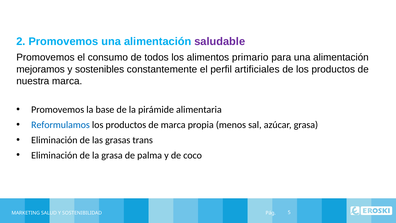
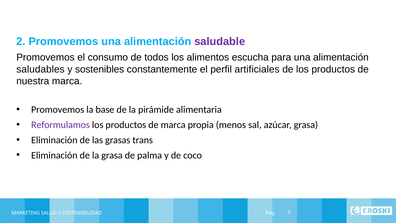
primario: primario -> escucha (250, 57)
mejoramos: mejoramos -> saludables (40, 69)
Reformulamos colour: blue -> purple (60, 125)
